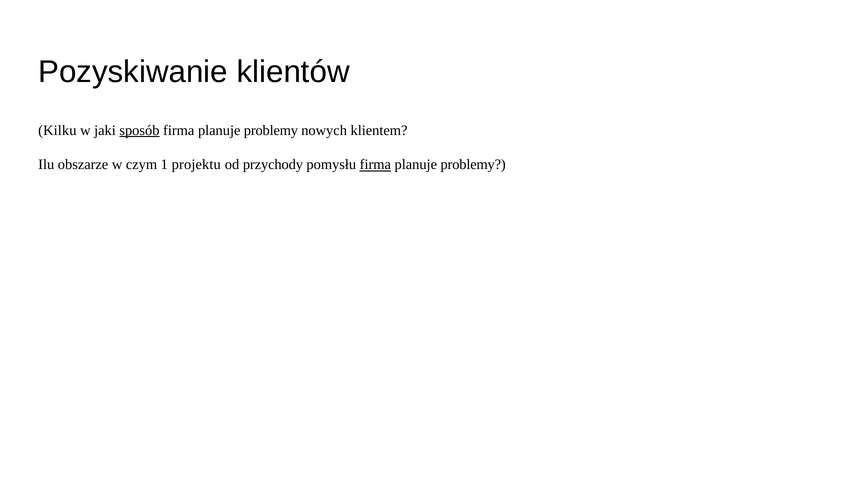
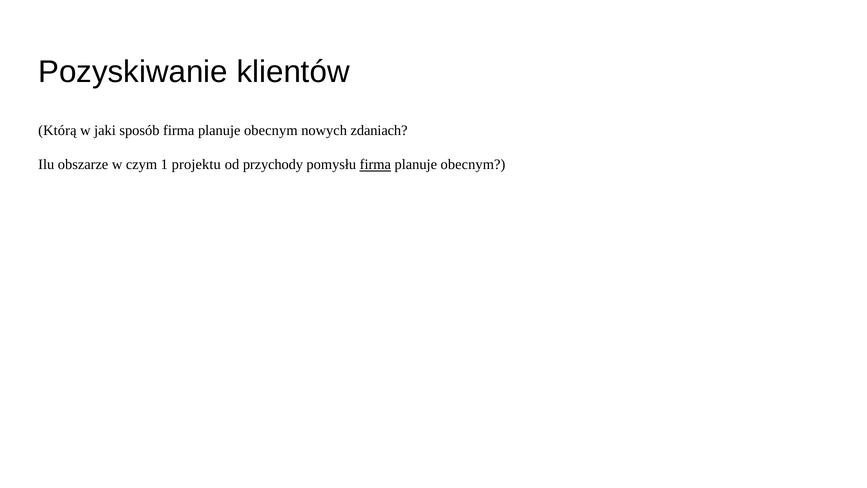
Kilku: Kilku -> Którą (57, 130)
sposób underline: present -> none (139, 130)
problemy: problemy -> obecnym (271, 130)
klientem: klientem -> zdaniach (379, 130)
problemy: problemy -> obecnym (473, 165)
